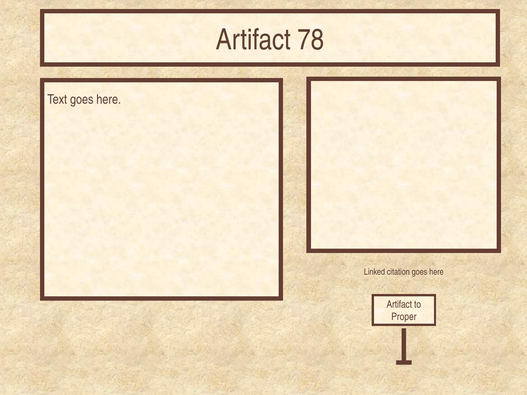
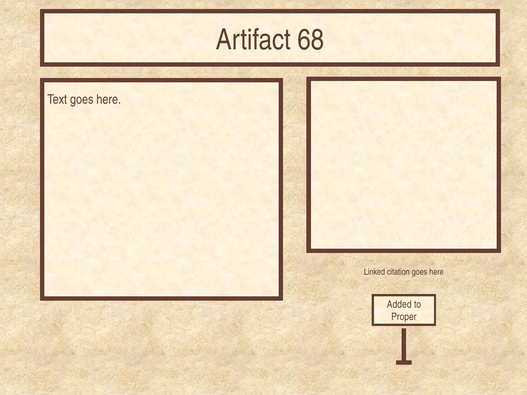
78: 78 -> 68 (311, 40)
Artifact: Artifact -> Added (399, 305)
